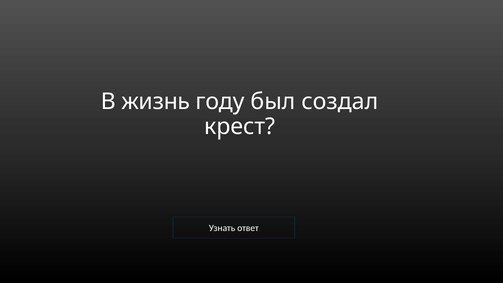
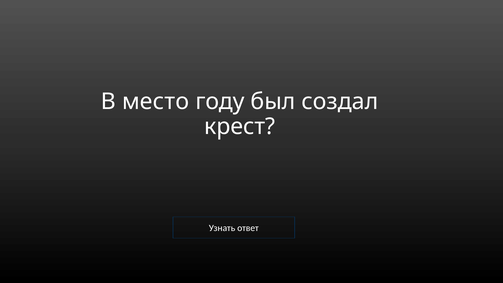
жизнь: жизнь -> место (156, 102)
